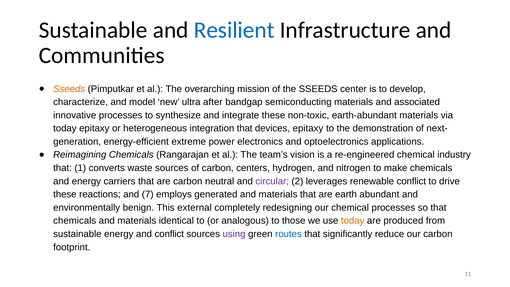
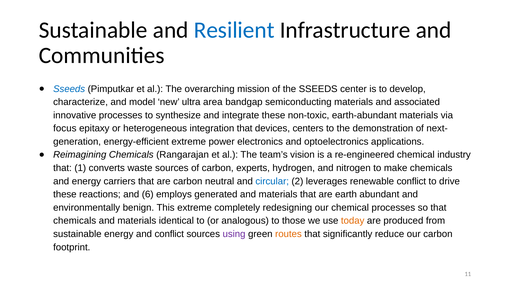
Sseeds colour: orange -> blue (69, 89)
after: after -> area (213, 102)
today: today -> focus (65, 128)
devices epitaxy: epitaxy -> centers (308, 128)
centers: centers -> experts (253, 168)
circular colour: purple -> blue (272, 181)
7: 7 -> 6 (148, 194)
This external: external -> extreme (195, 208)
routes colour: blue -> orange (288, 234)
